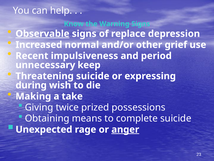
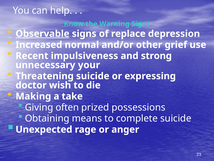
period: period -> strong (156, 56)
keep: keep -> your (89, 65)
during: during -> doctor (31, 85)
twice: twice -> often (67, 107)
anger underline: present -> none (125, 129)
